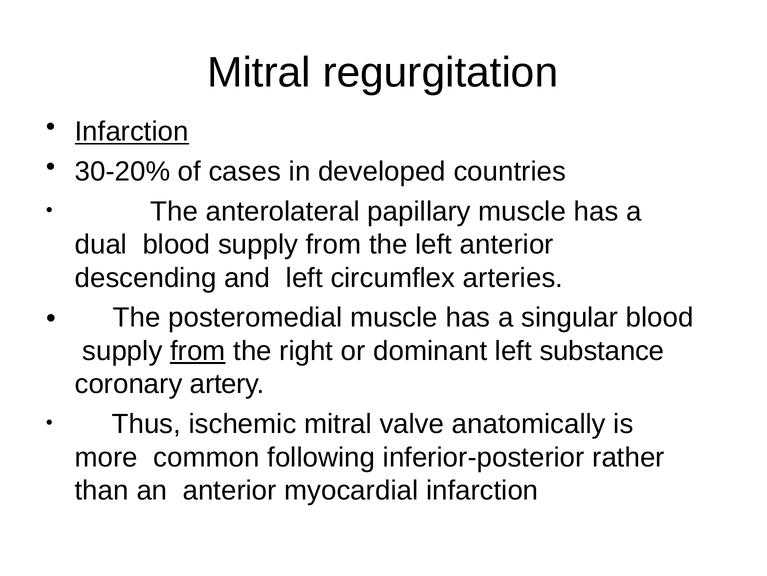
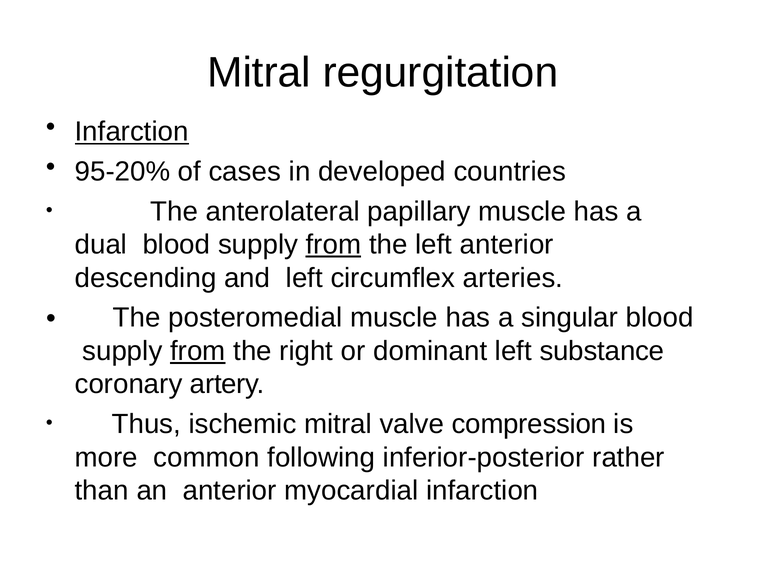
30-20%: 30-20% -> 95-20% (123, 171)
from underline: none -> present (333, 244)
anatomically: anatomically -> compression (529, 424)
